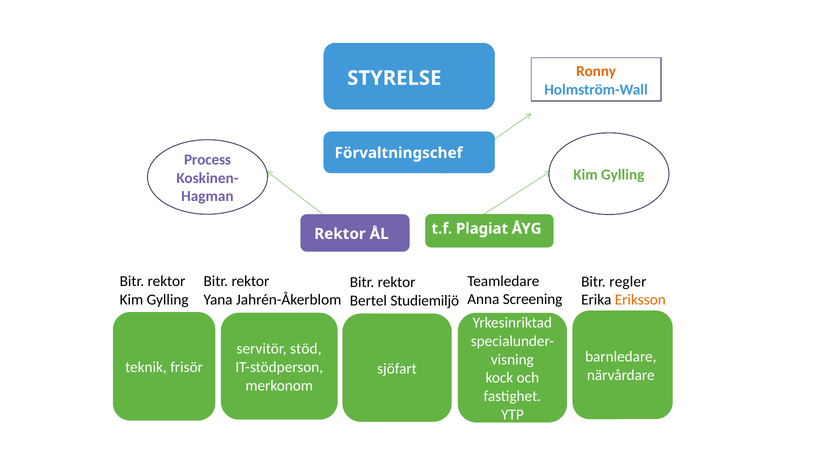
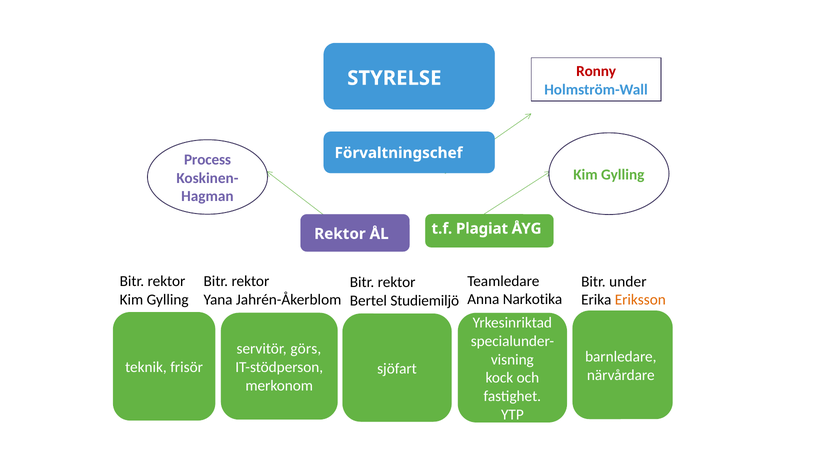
Ronny colour: orange -> red (596, 71)
regler: regler -> under (628, 281)
Screening: Screening -> Narkotika (533, 299)
stöd: stöd -> görs (306, 348)
